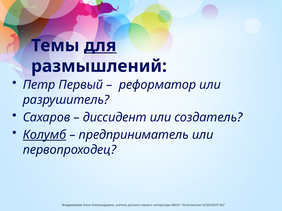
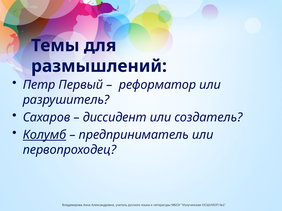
для underline: present -> none (100, 46)
